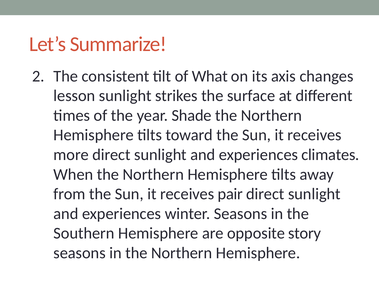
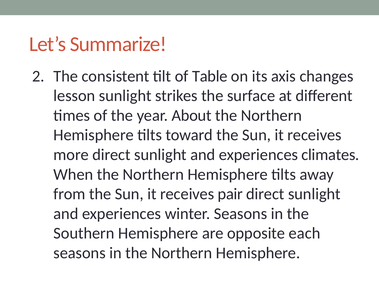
What: What -> Table (210, 76)
Shade: Shade -> About (192, 115)
story: story -> each (304, 233)
